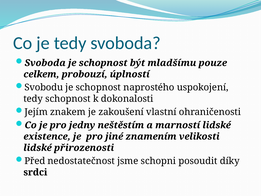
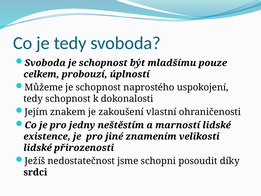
Svobodu: Svobodu -> Můžeme (44, 87)
Před: Před -> Ježíš (35, 161)
